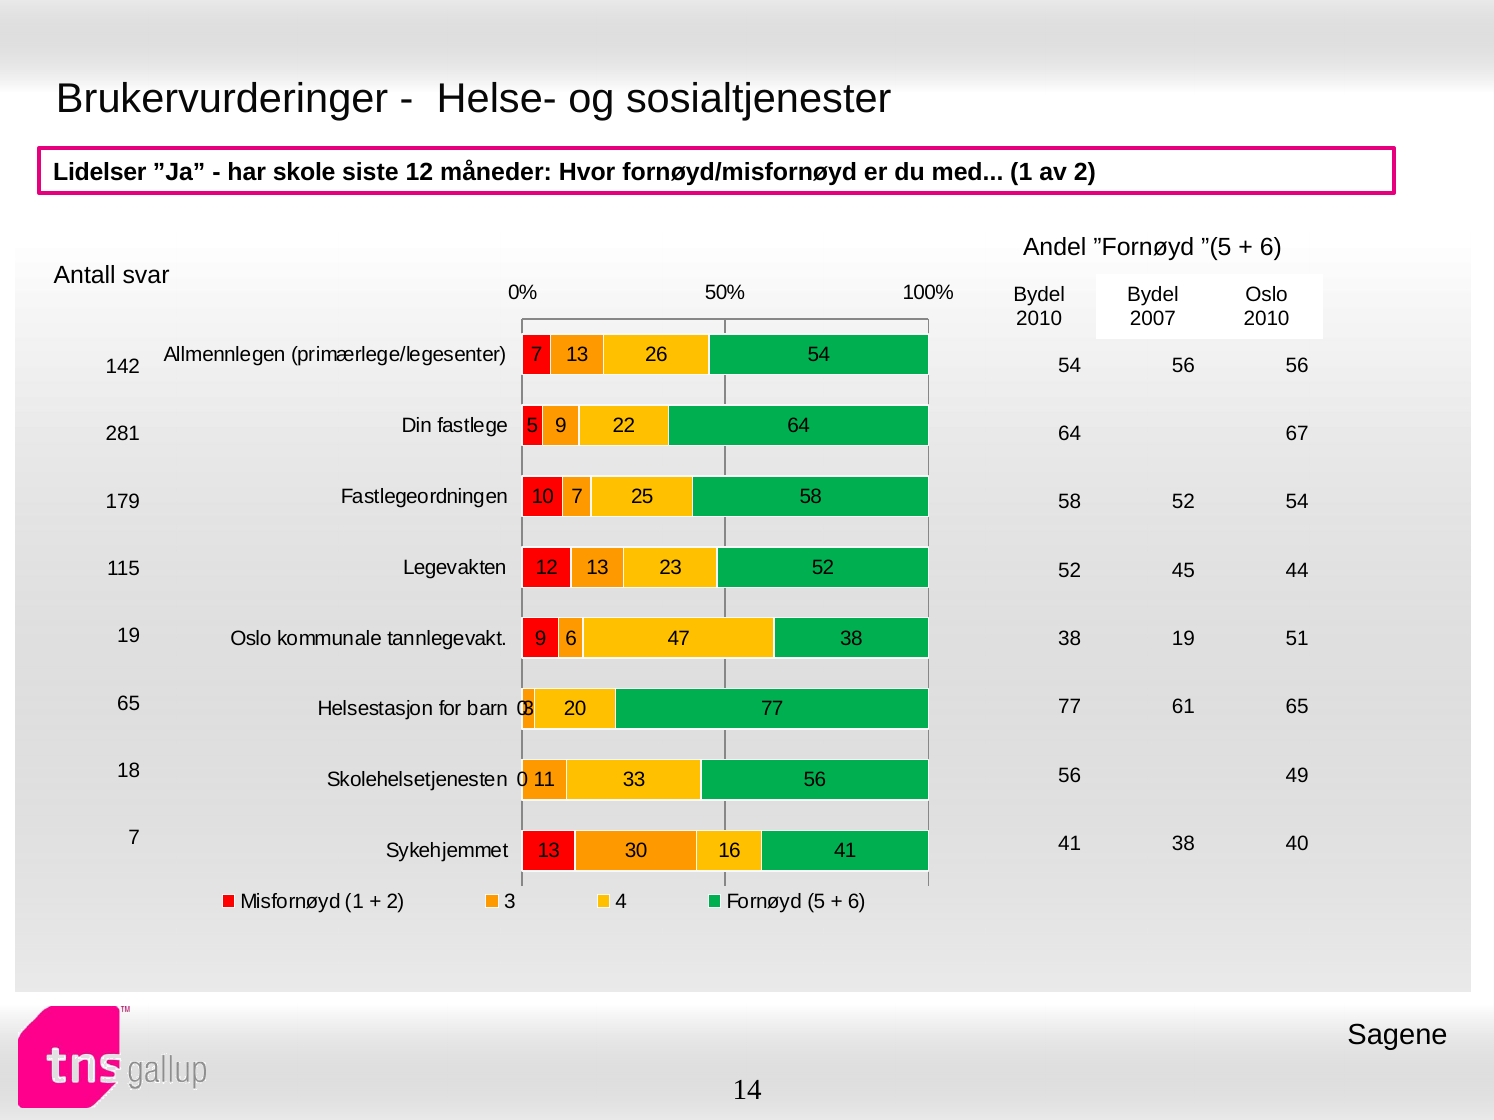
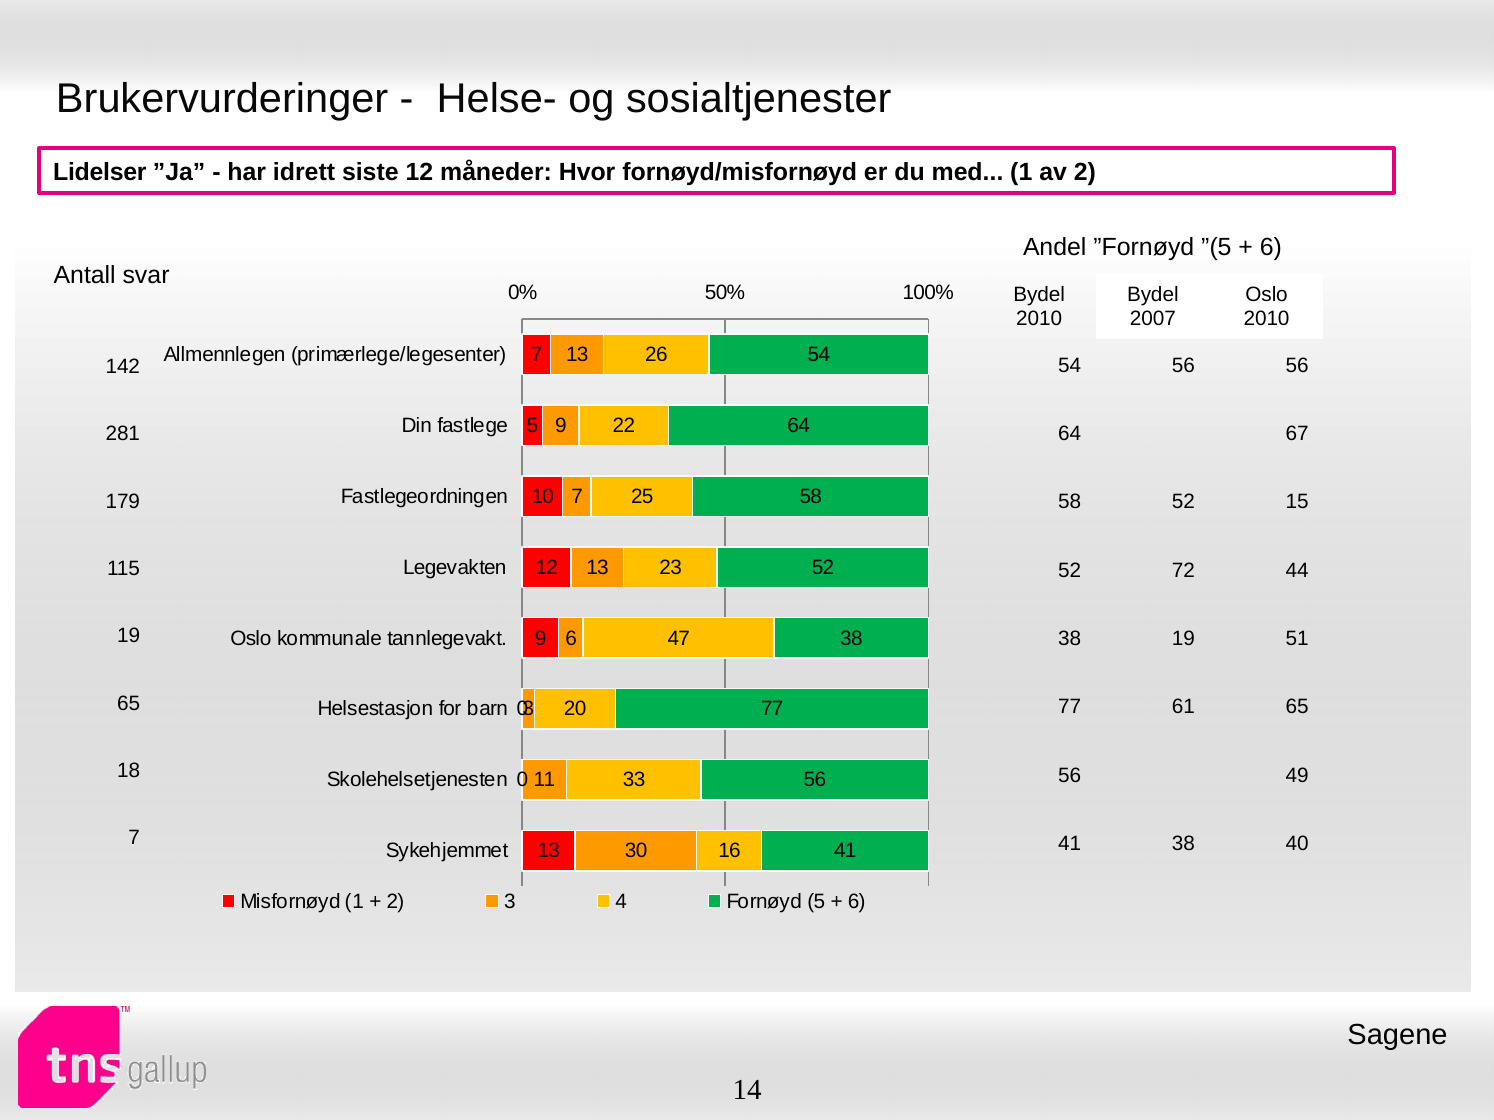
skole: skole -> idrett (304, 172)
52 54: 54 -> 15 (1297, 502)
45: 45 -> 72 (1183, 571)
